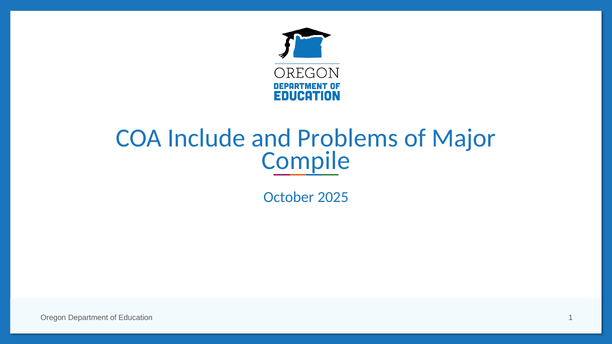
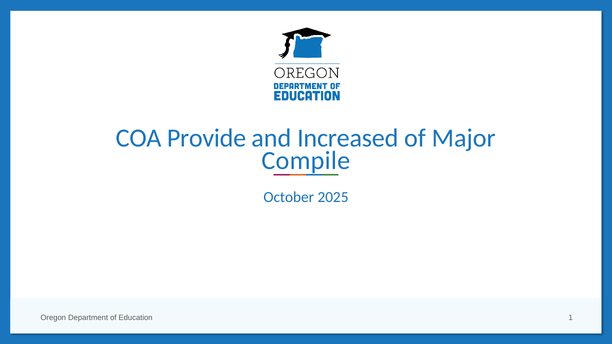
Include: Include -> Provide (207, 138)
Problems: Problems -> Increased (348, 138)
